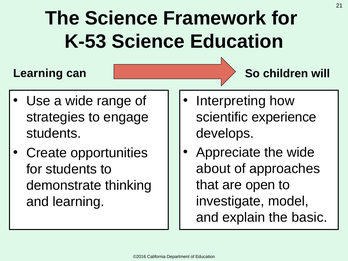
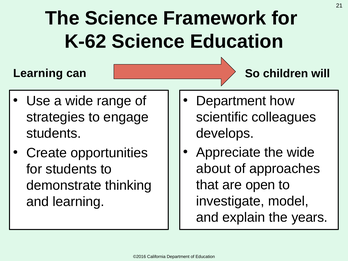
K-53: K-53 -> K-62 (85, 41)
Interpreting: Interpreting -> Department (231, 101)
experience: experience -> colleagues (284, 117)
basic: basic -> years (310, 217)
